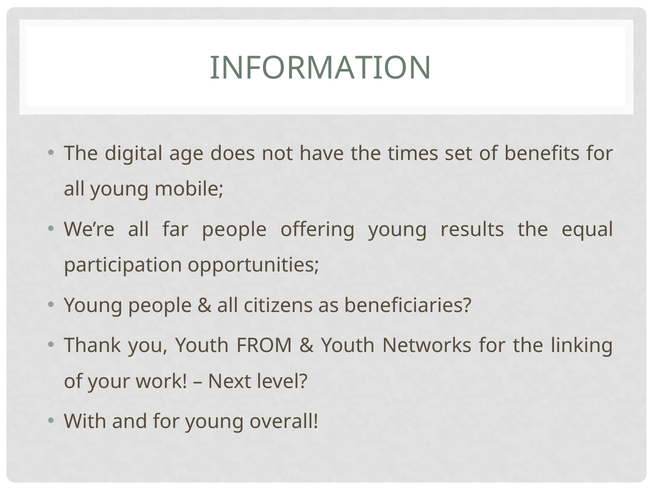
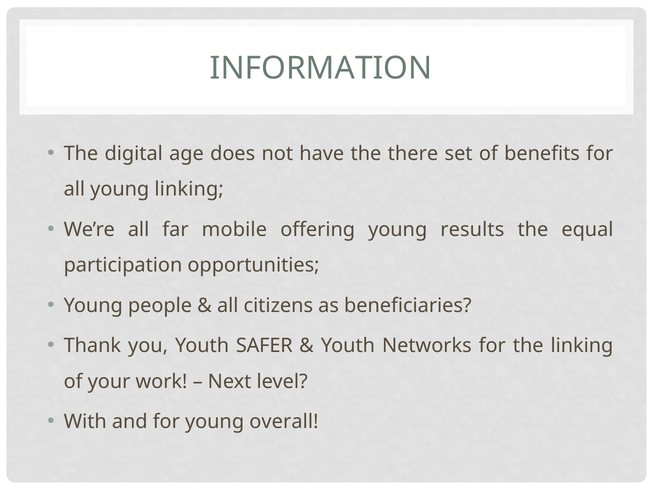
times: times -> there (413, 154)
young mobile: mobile -> linking (189, 190)
far people: people -> mobile (234, 230)
FROM: FROM -> SAFER (264, 346)
